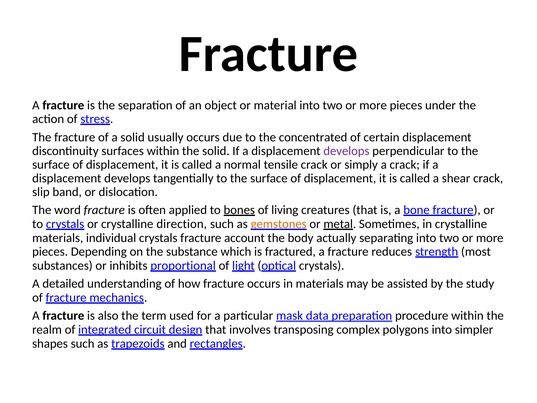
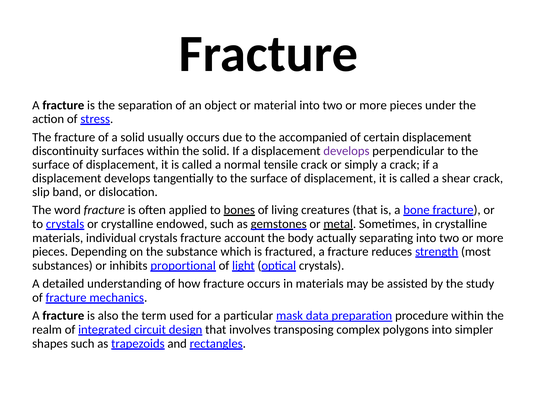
concentrated: concentrated -> accompanied (313, 137)
direction: direction -> endowed (182, 224)
gemstones colour: orange -> black (279, 224)
